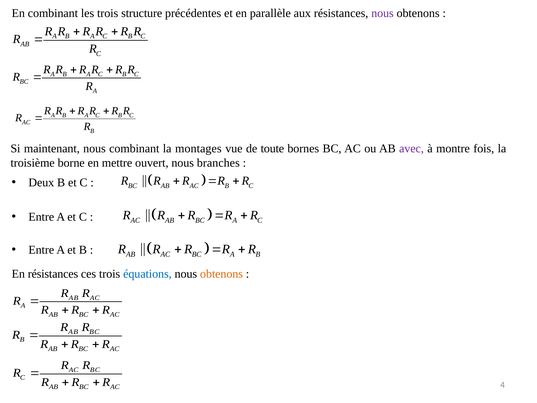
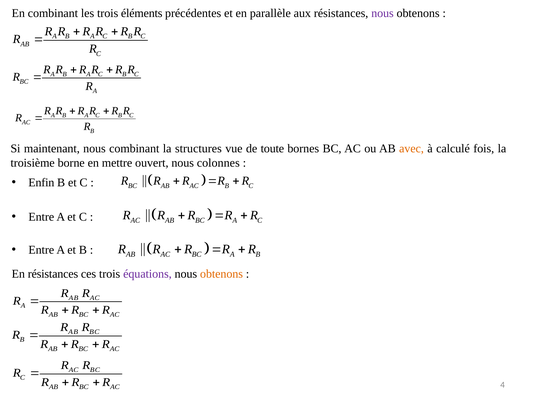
structure: structure -> éléments (142, 13)
montages: montages -> structures (198, 149)
avec colour: purple -> orange (411, 149)
montre: montre -> calculé (453, 149)
branches: branches -> colonnes (218, 163)
Deux: Deux -> Enfin (41, 182)
équations colour: blue -> purple (147, 274)
